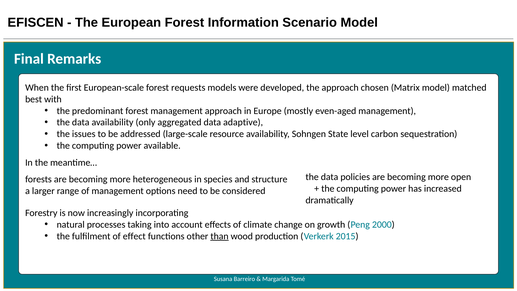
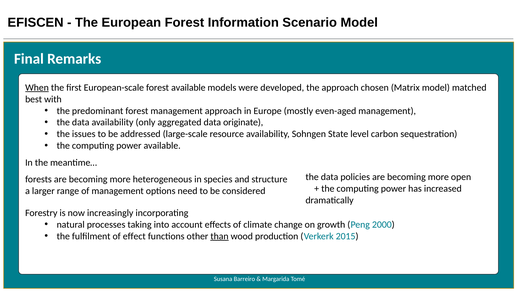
When underline: none -> present (37, 87)
forest requests: requests -> available (188, 87)
adaptive: adaptive -> originate (243, 122)
